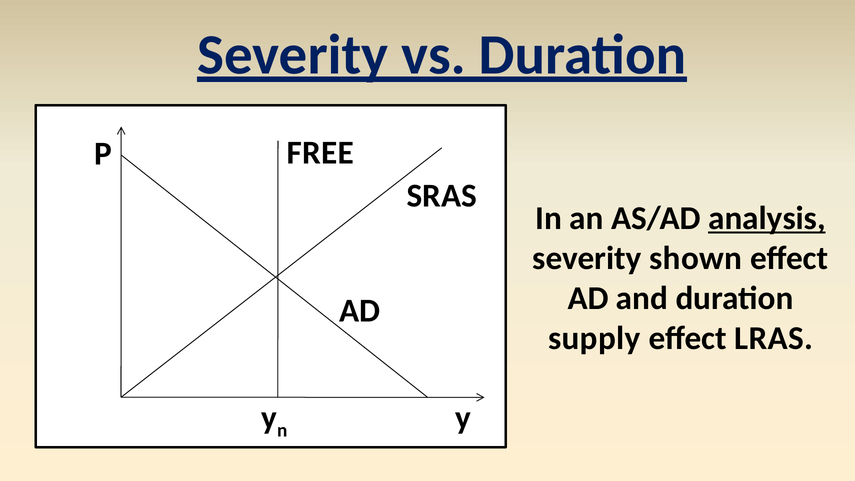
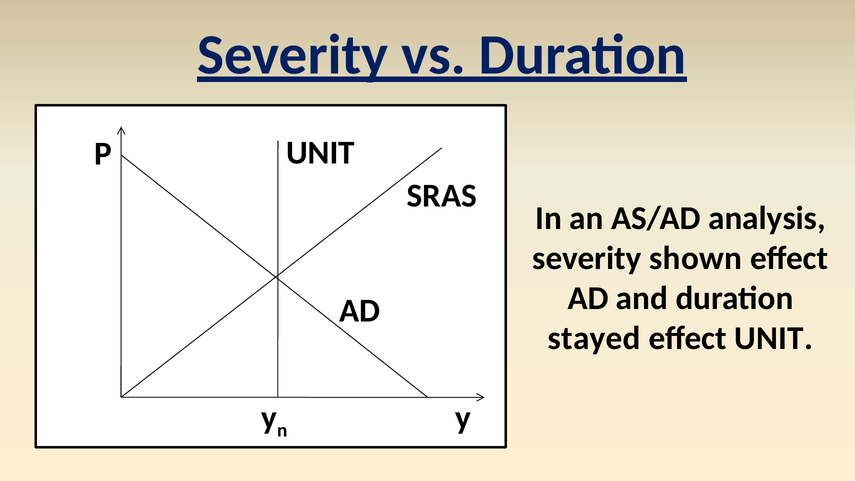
FREE: FREE -> UNIT (321, 153)
analysis underline: present -> none (767, 218)
supply: supply -> stayed (594, 338)
effect LRAS: LRAS -> UNIT (774, 338)
